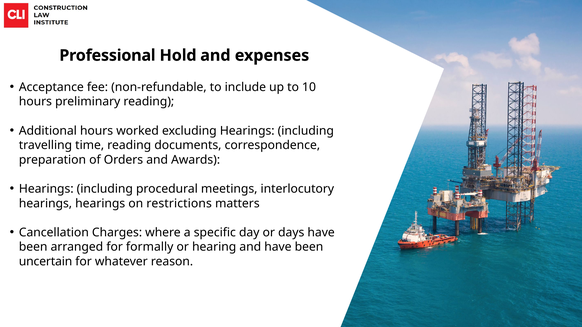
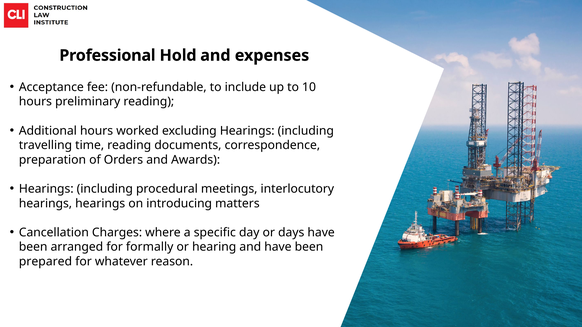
restrictions: restrictions -> introducing (179, 204)
uncertain: uncertain -> prepared (45, 262)
